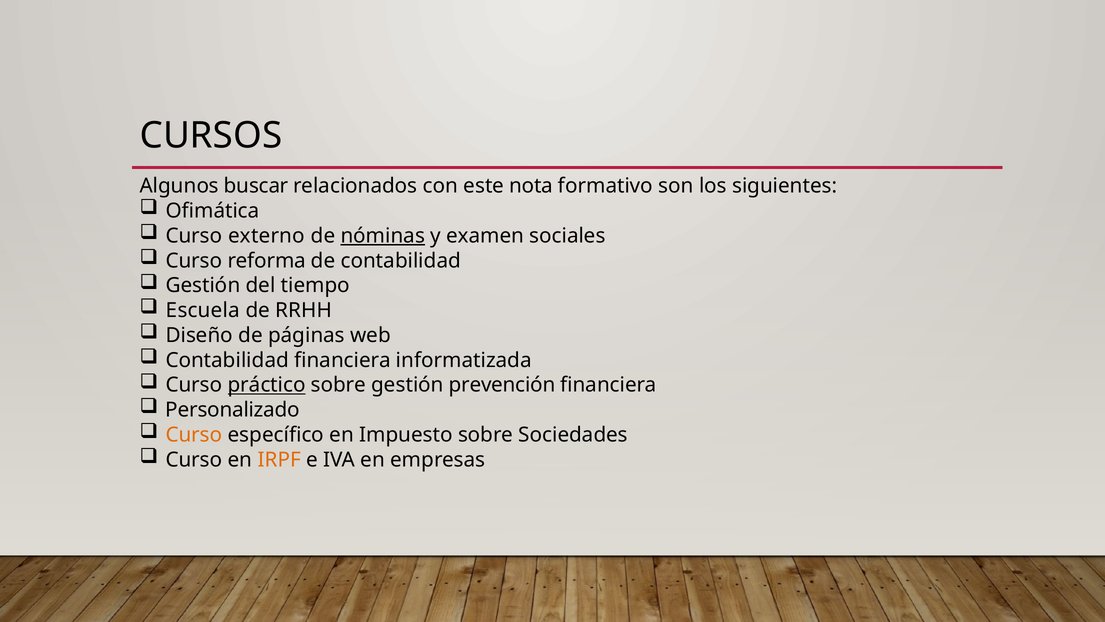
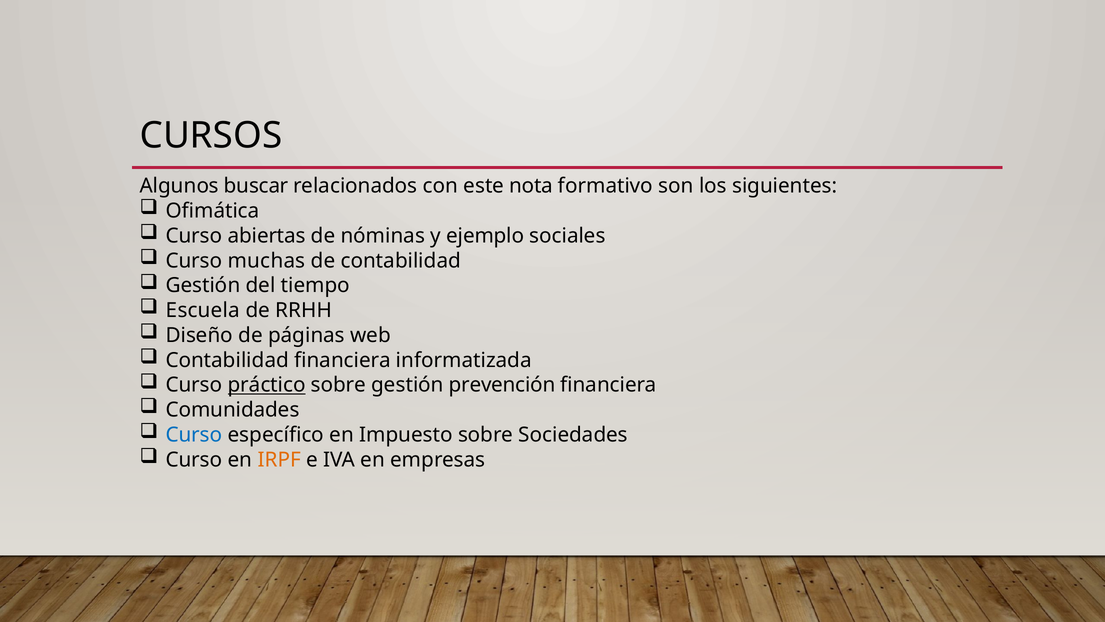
externo: externo -> abiertas (267, 236)
nóminas underline: present -> none (383, 236)
examen: examen -> ejemplo (485, 236)
reforma: reforma -> muchas (267, 261)
Personalizado: Personalizado -> Comunidades (233, 410)
Curso colour: orange -> blue (194, 435)
